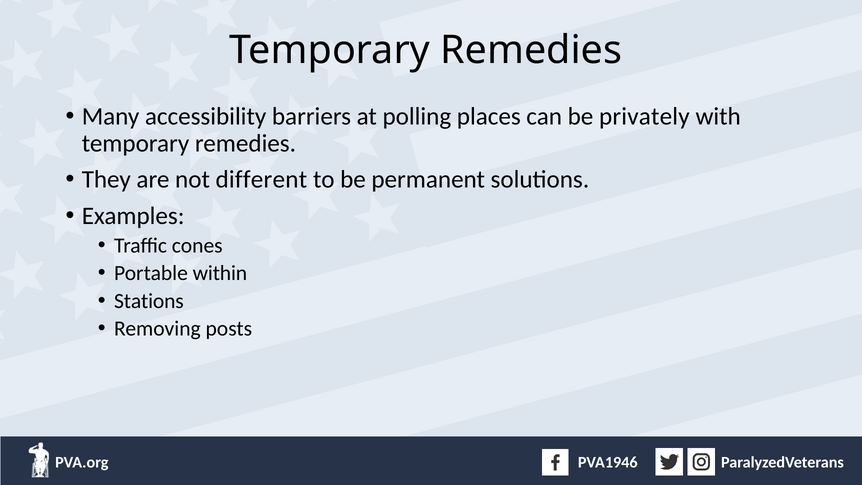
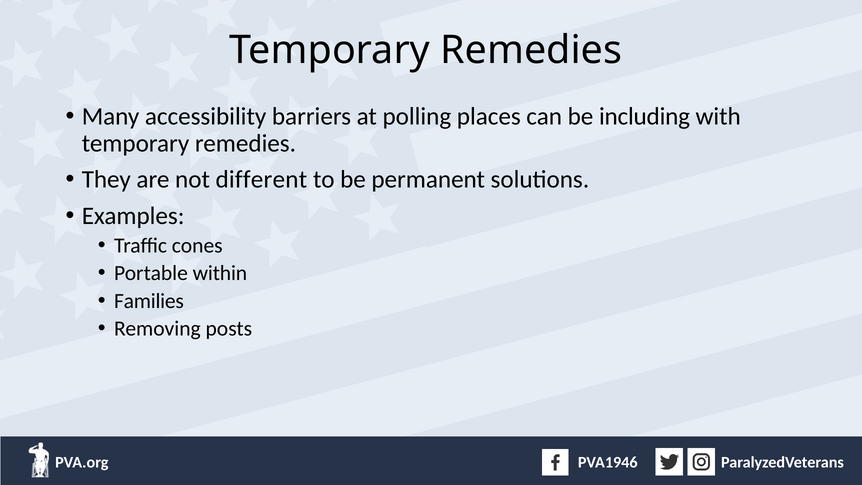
privately: privately -> including (645, 116)
Stations: Stations -> Families (149, 301)
